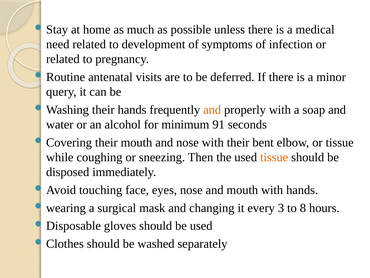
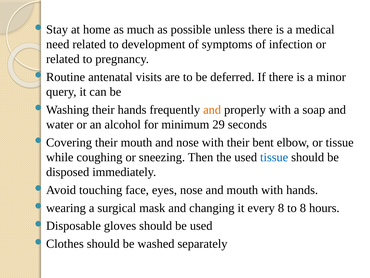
91: 91 -> 29 (219, 124)
tissue colour: orange -> blue (274, 157)
every 3: 3 -> 8 (281, 208)
